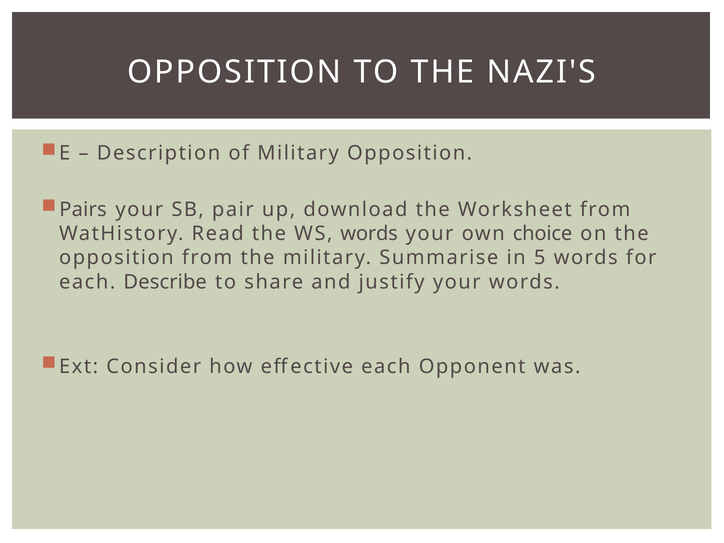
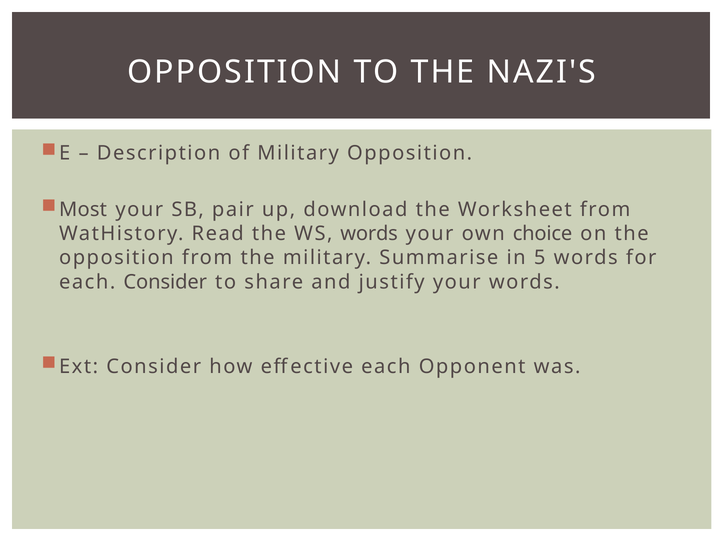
Pairs: Pairs -> Most (83, 210)
each Describe: Describe -> Consider (165, 282)
